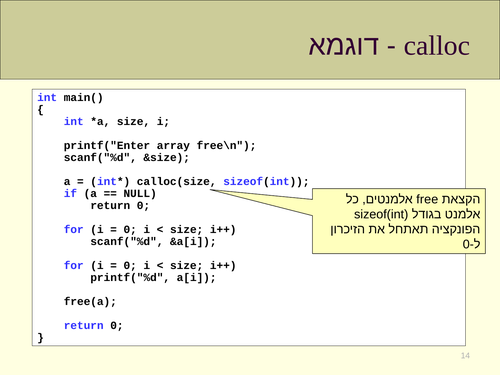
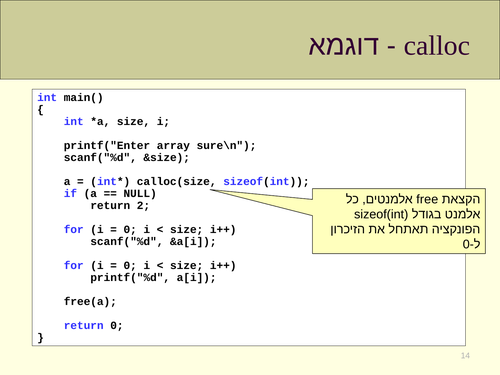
free\n: free\n -> sure\n (227, 146)
0: 0 -> 2 (143, 206)
